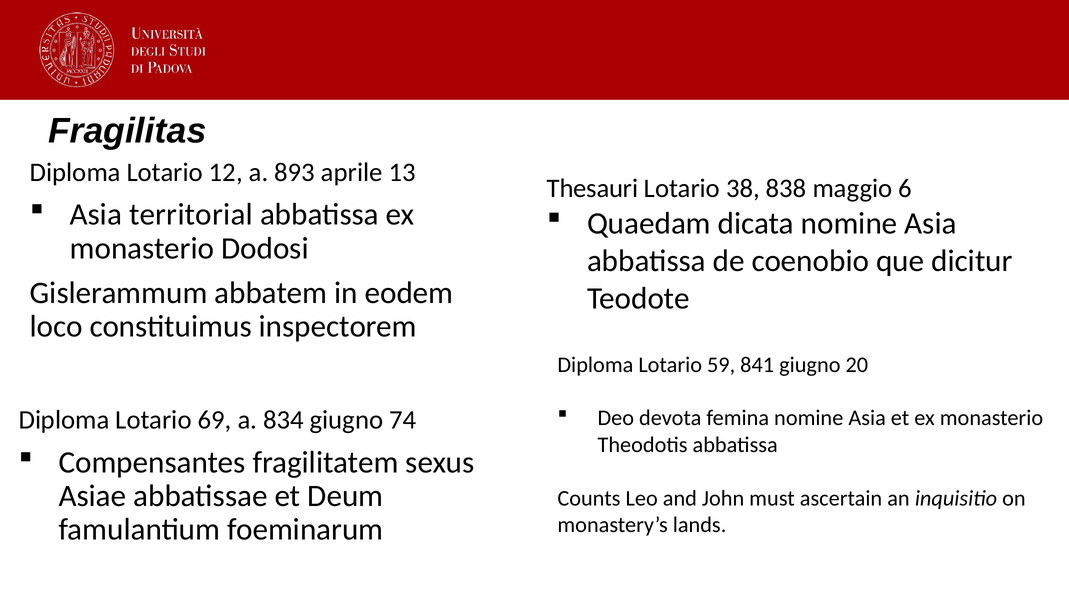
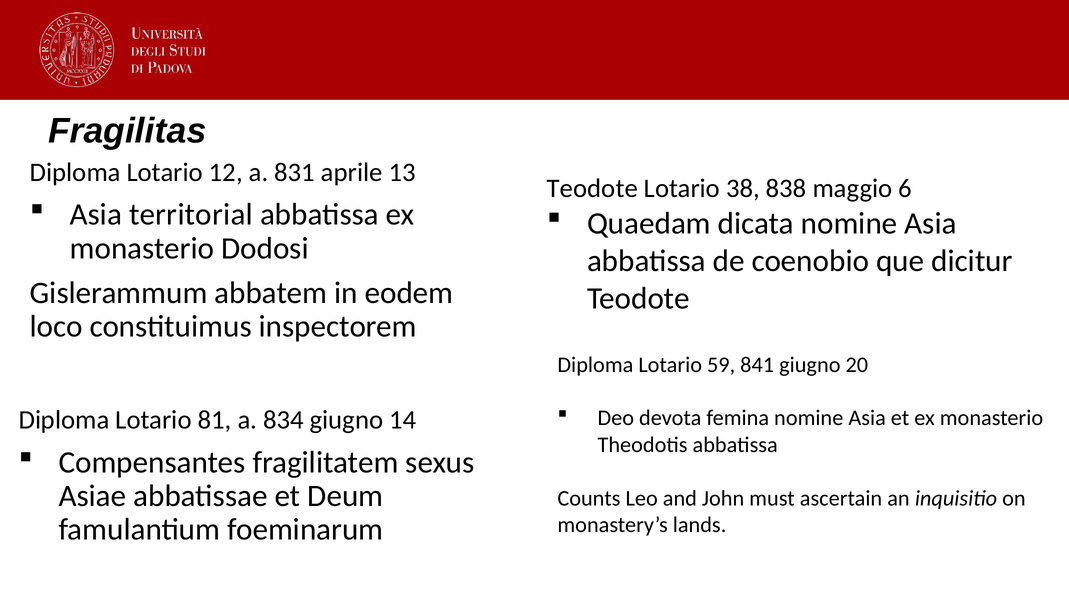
893: 893 -> 831 (295, 172)
Thesauri: Thesauri -> Teodote (592, 189)
69: 69 -> 81 (215, 420)
74: 74 -> 14 (403, 420)
